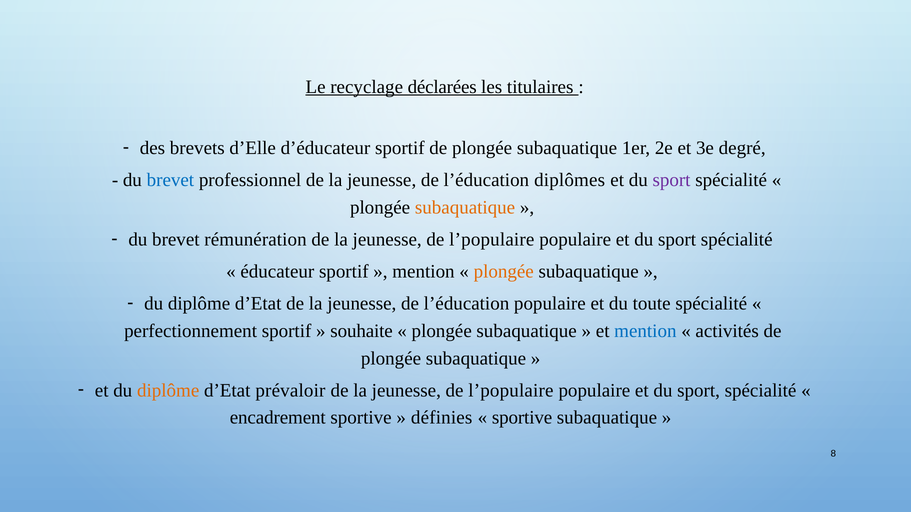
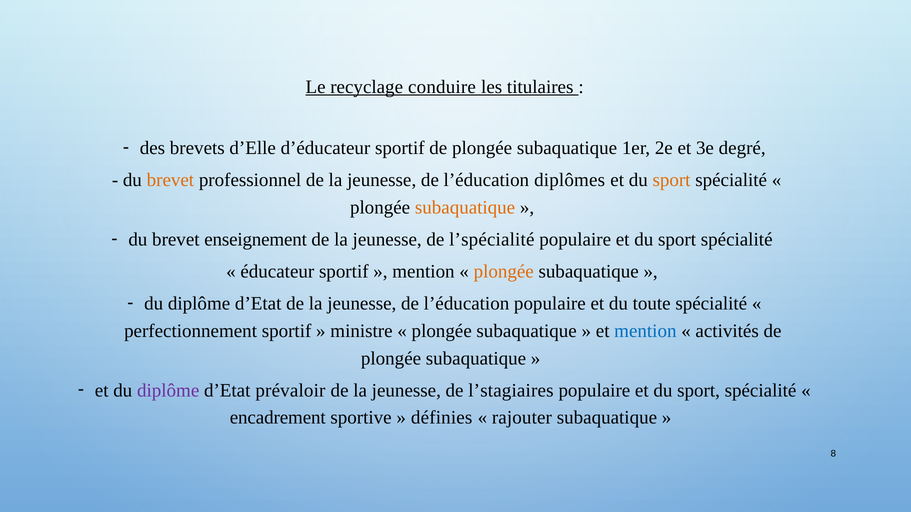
déclarées: déclarées -> conduire (442, 87)
brevet colour: blue -> orange (170, 180)
sport colour: purple -> orange (672, 180)
rémunération: rémunération -> enseignement (256, 240)
l’populaire: l’populaire -> l’spécialité (492, 240)
souhaite: souhaite -> ministre (361, 331)
diplôme colour: orange -> purple (168, 391)
l’populaire: l’populaire -> l’stagiaires (511, 391)
sportive: sportive -> rajouter (522, 418)
